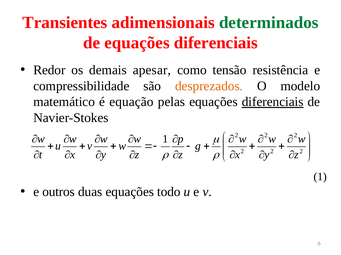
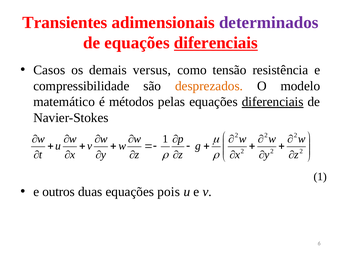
determinados colour: green -> purple (269, 23)
diferenciais underline: none -> present (216, 43)
Redor: Redor -> Casos (49, 70)
apesar: apesar -> versus (152, 70)
equação: equação -> métodos (131, 102)
todo: todo -> pois (169, 192)
